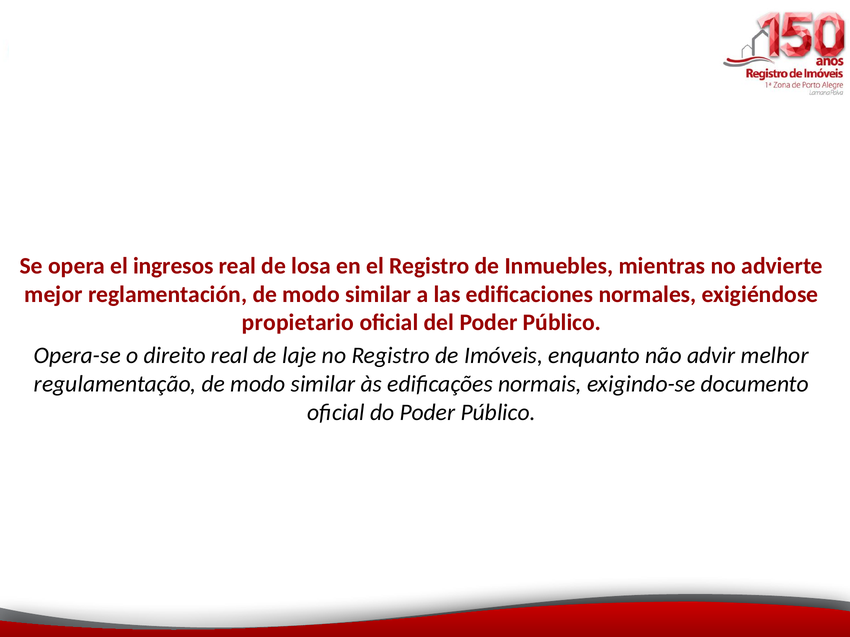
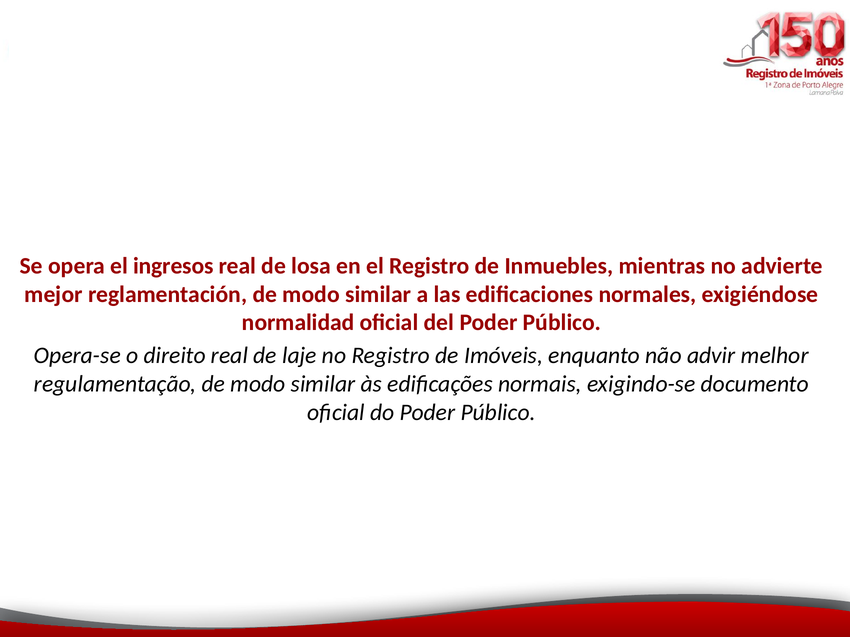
propietario: propietario -> normalidad (298, 323)
